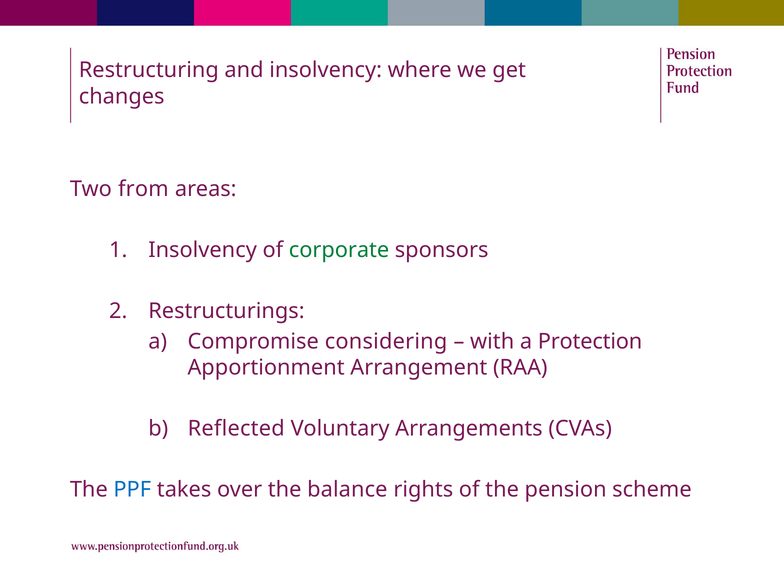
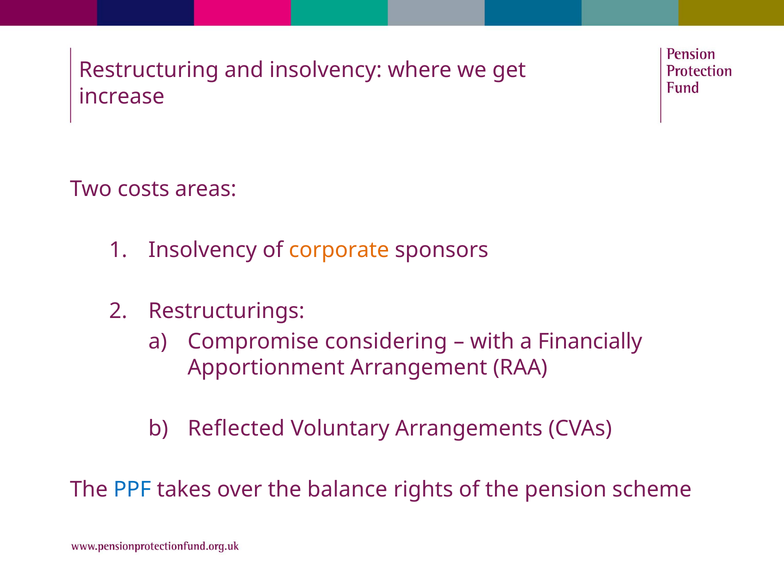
changes: changes -> increase (122, 96)
from: from -> costs (144, 189)
corporate colour: green -> orange (339, 250)
Protection: Protection -> Financially (590, 342)
